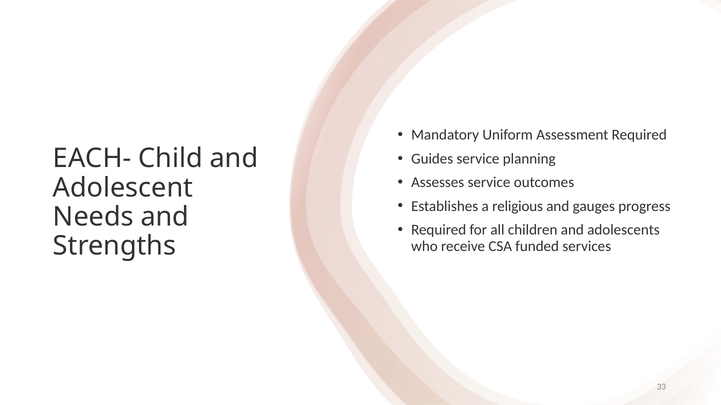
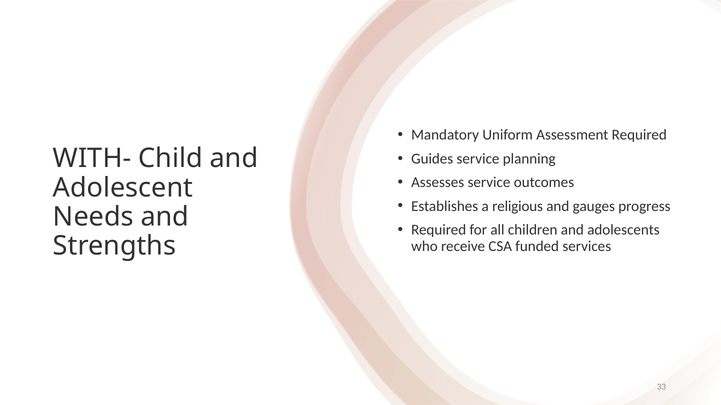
EACH-: EACH- -> WITH- (92, 159)
